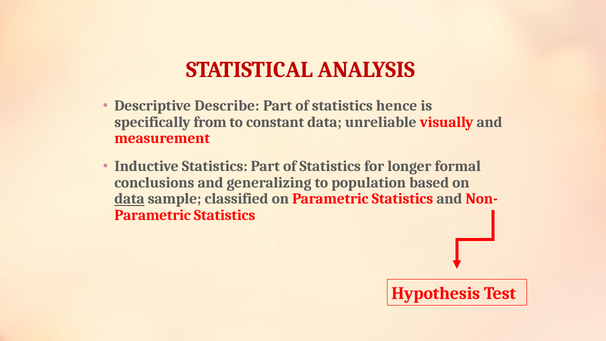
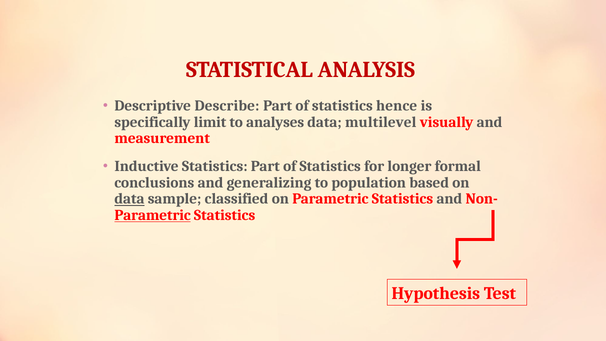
from: from -> limit (210, 122)
constant: constant -> analyses (275, 122)
unreliable: unreliable -> multilevel (381, 122)
Parametric underline: none -> present (153, 215)
